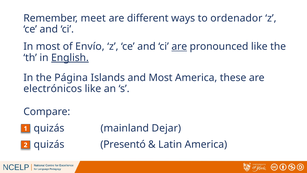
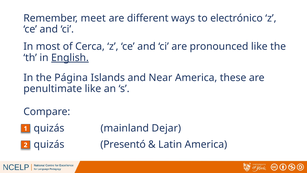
ordenador: ordenador -> electrónico (237, 18)
Envío: Envío -> Cerca (90, 47)
are underline: present -> none (179, 47)
and Most: Most -> Near (160, 78)
electrónicos: electrónicos -> penultimate (53, 89)
